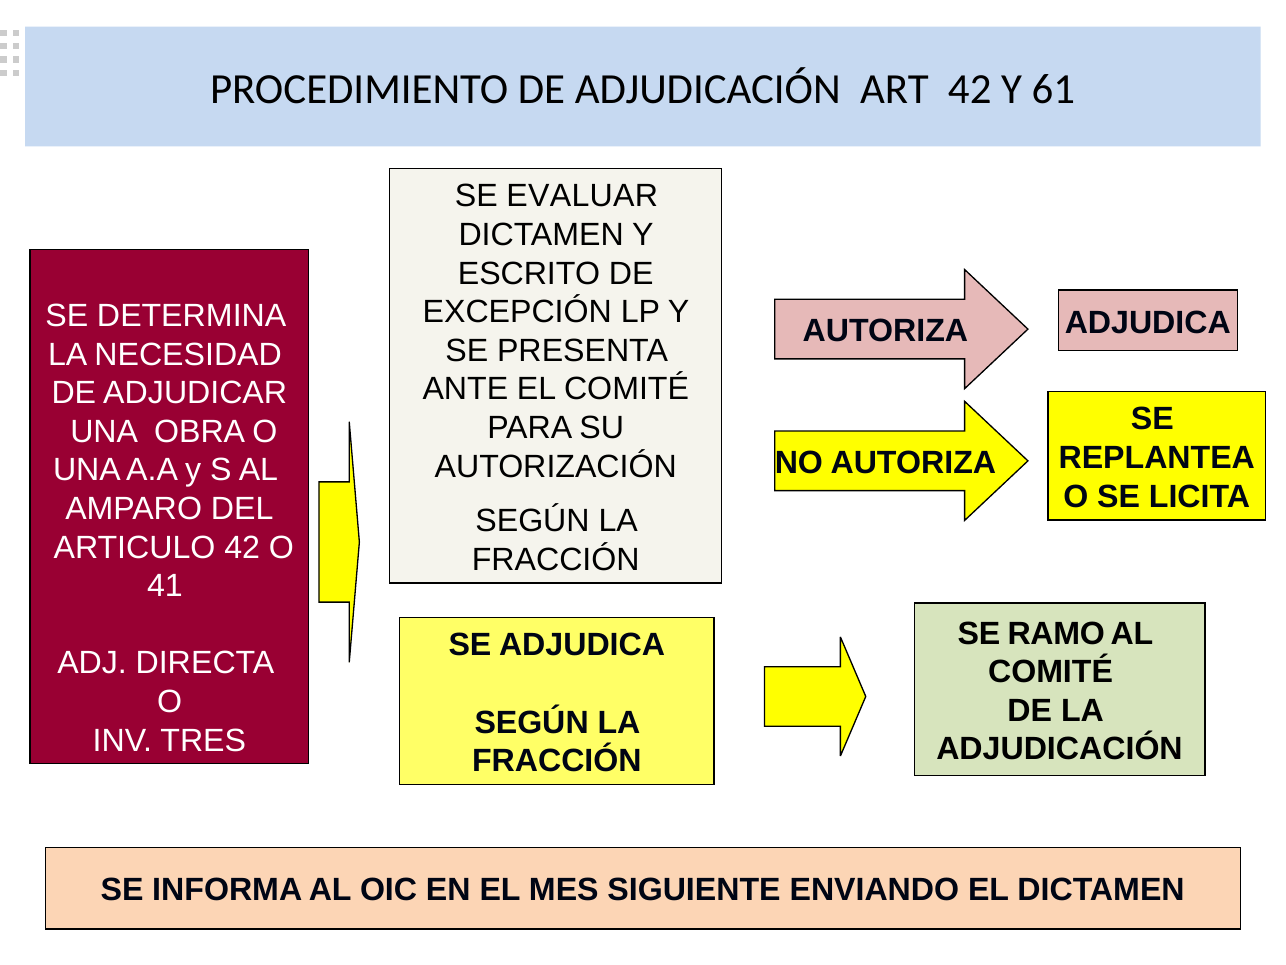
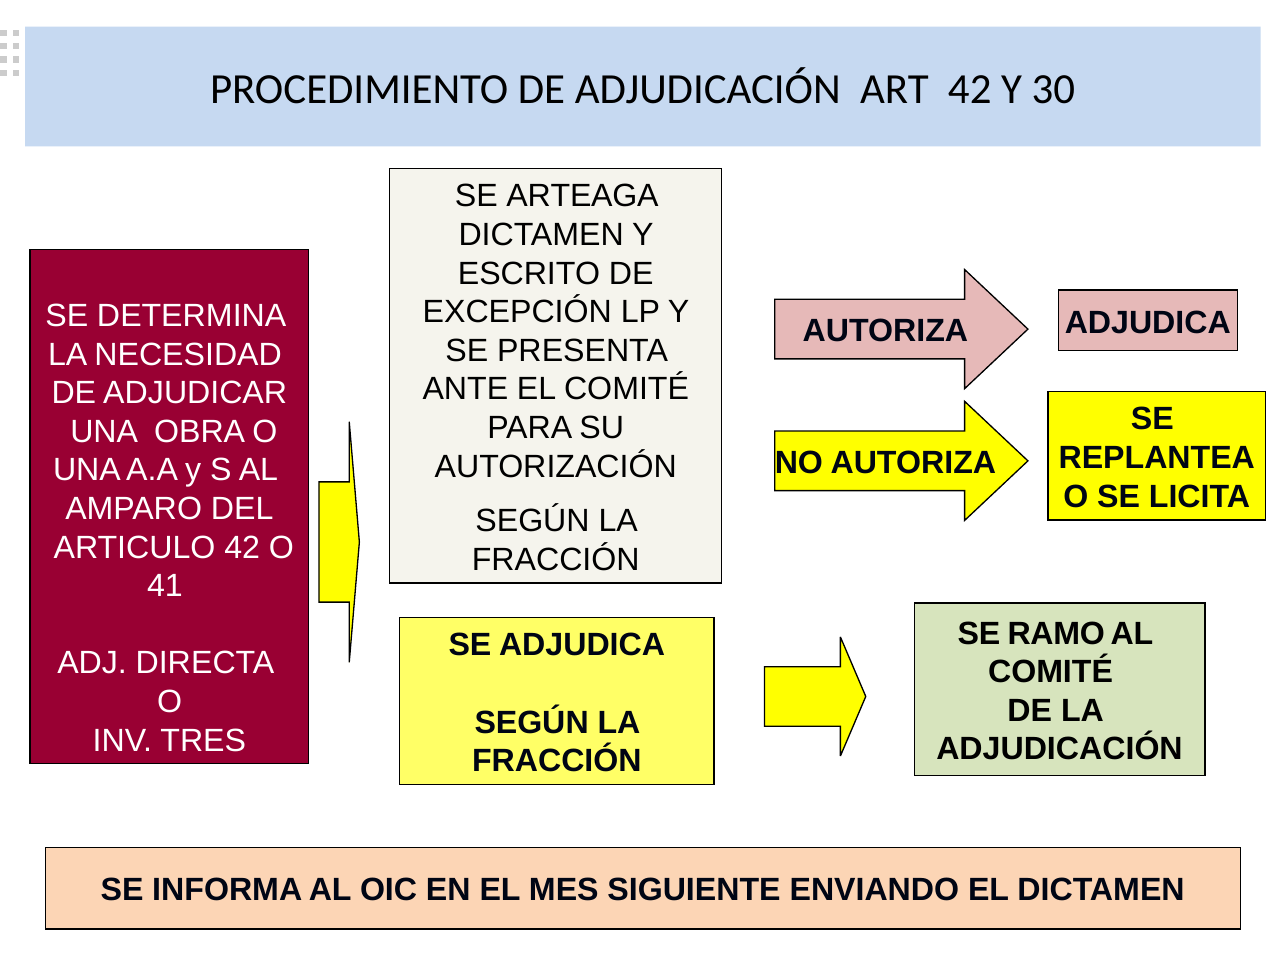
61: 61 -> 30 (1053, 89)
EVALUAR: EVALUAR -> ARTEAGA (582, 196)
